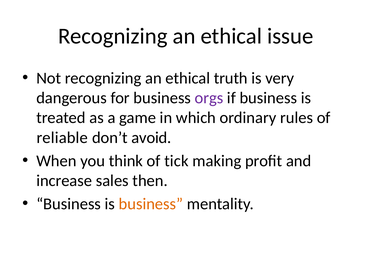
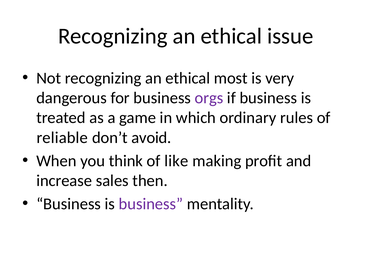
truth: truth -> most (231, 78)
tick: tick -> like (176, 161)
business colour: orange -> purple (151, 204)
